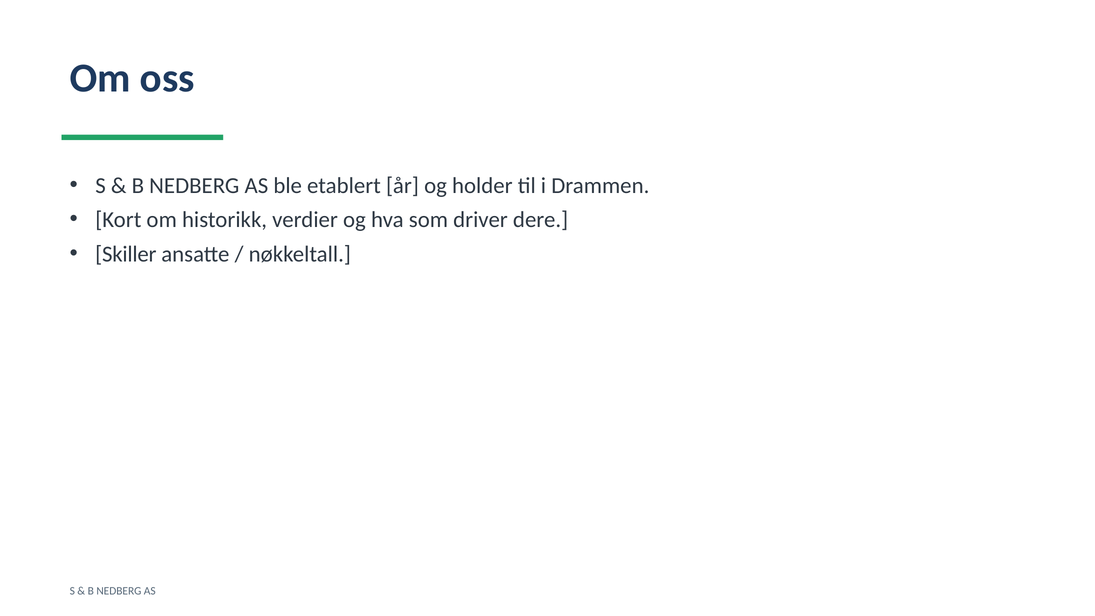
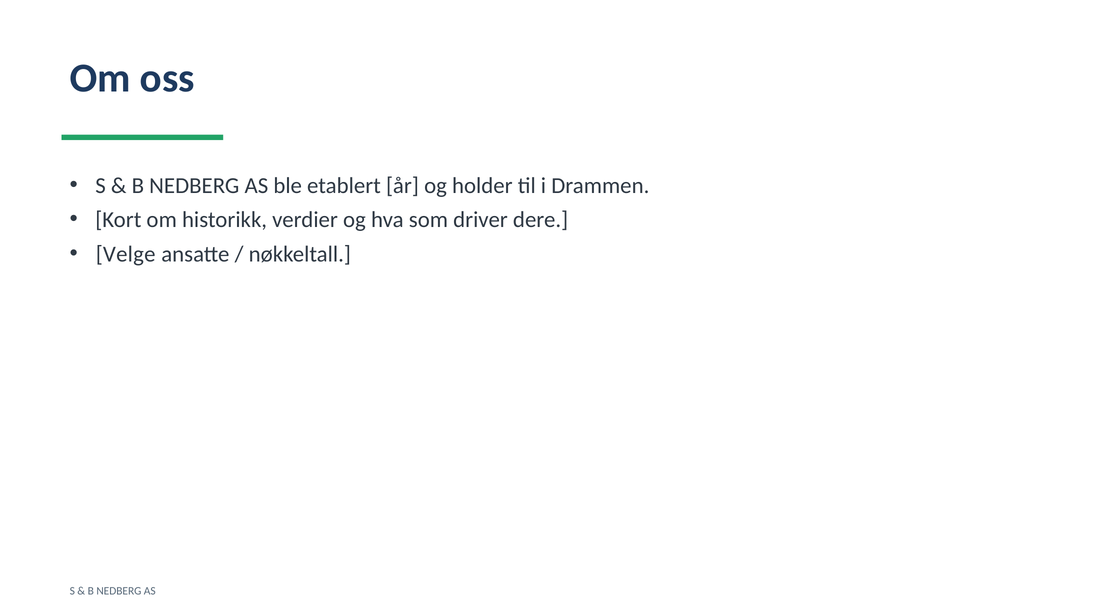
Skiller: Skiller -> Velge (126, 254)
